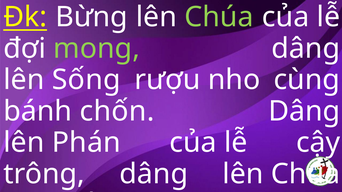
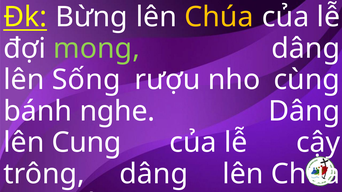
Chúa colour: light green -> yellow (219, 17)
chốn: chốn -> nghe (117, 111)
Phán: Phán -> Cung (87, 143)
